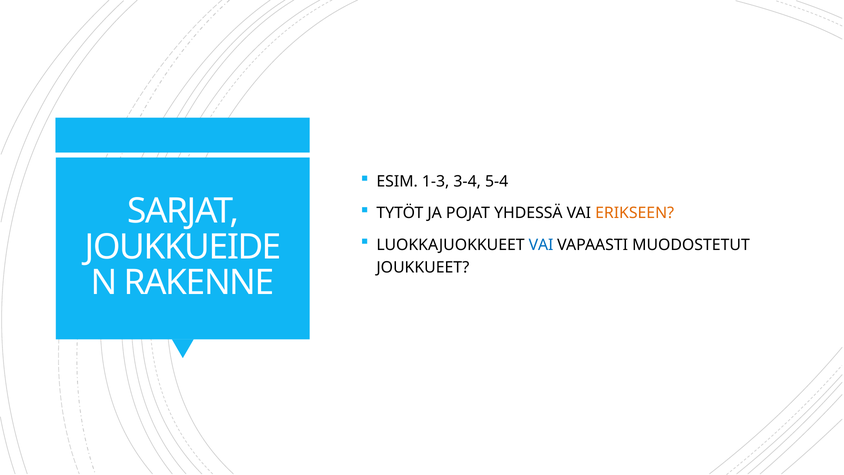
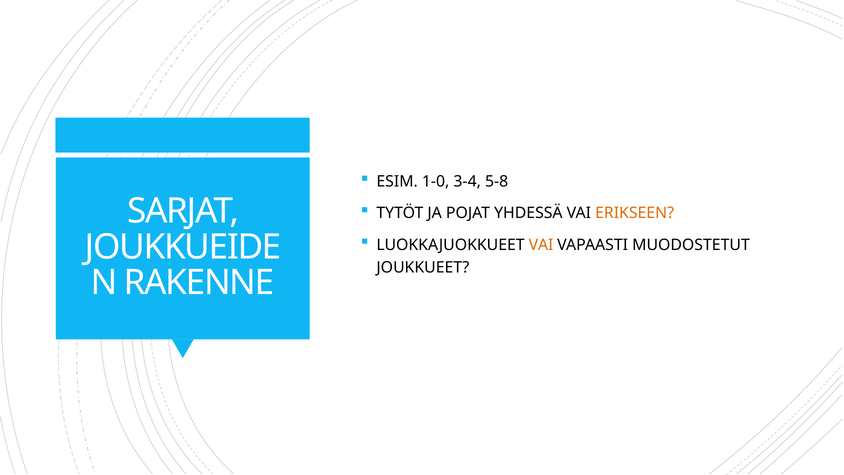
1-3: 1-3 -> 1-0 (436, 182)
5-4: 5-4 -> 5-8 (497, 182)
VAI colour: blue -> orange (541, 245)
